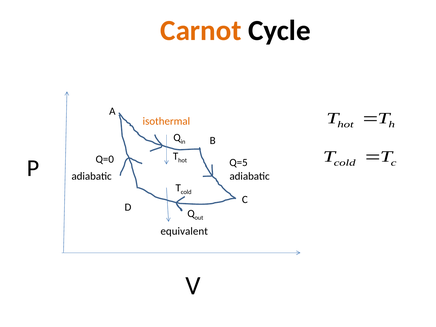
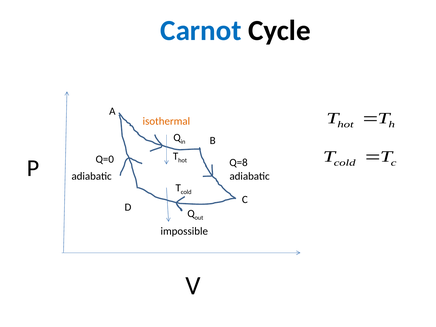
Carnot colour: orange -> blue (201, 31)
Q=5: Q=5 -> Q=8 (238, 163)
equivalent: equivalent -> impossible (184, 231)
